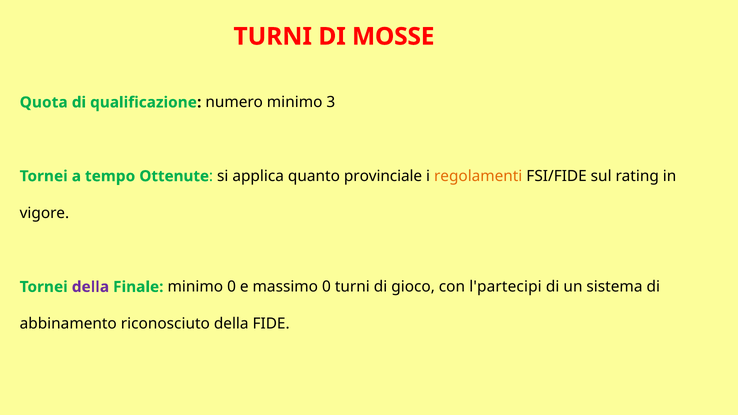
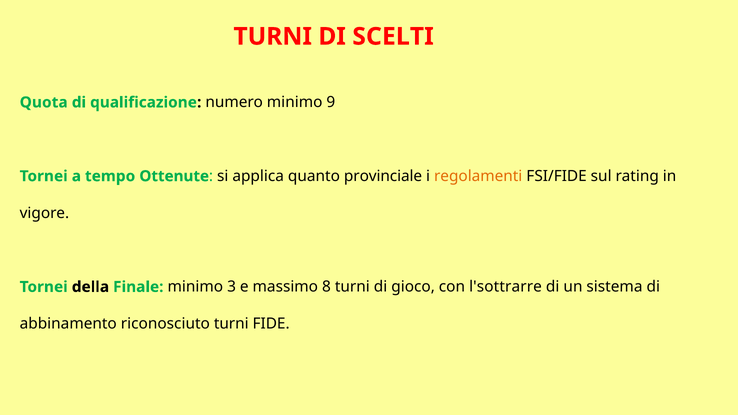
MOSSE: MOSSE -> SCELTI (393, 37)
3: 3 -> 9 (331, 102)
della colour: purple -> black (90, 287)
minimo 0: 0 -> 3 (232, 287)
massimo 0: 0 -> 8 (327, 287)
l'partecipi: l'partecipi -> l'sottrarre (506, 287)
riconosciuto della: della -> turni (231, 324)
